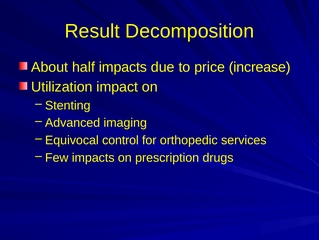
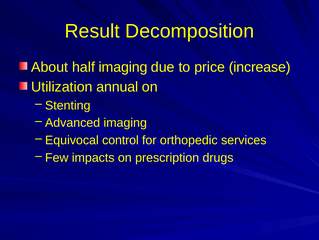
half impacts: impacts -> imaging (123, 67)
impact: impact -> annual (117, 87)
